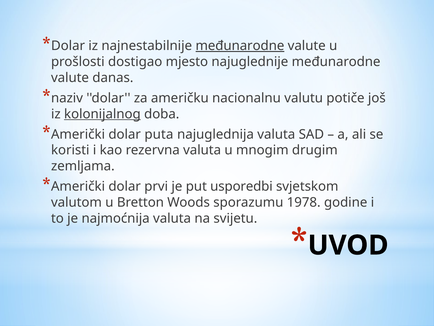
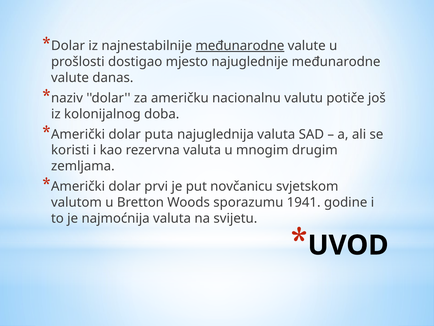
kolonijalnog underline: present -> none (102, 114)
usporedbi: usporedbi -> novčanicu (241, 186)
1978: 1978 -> 1941 (304, 202)
